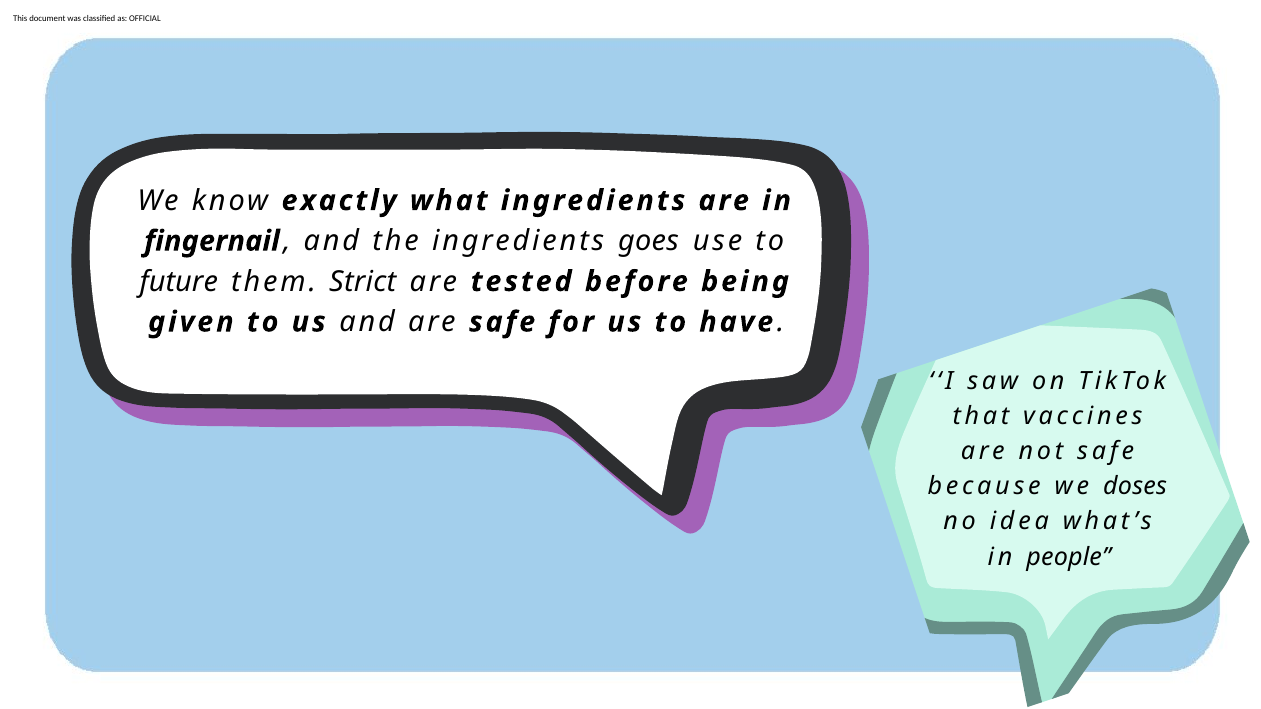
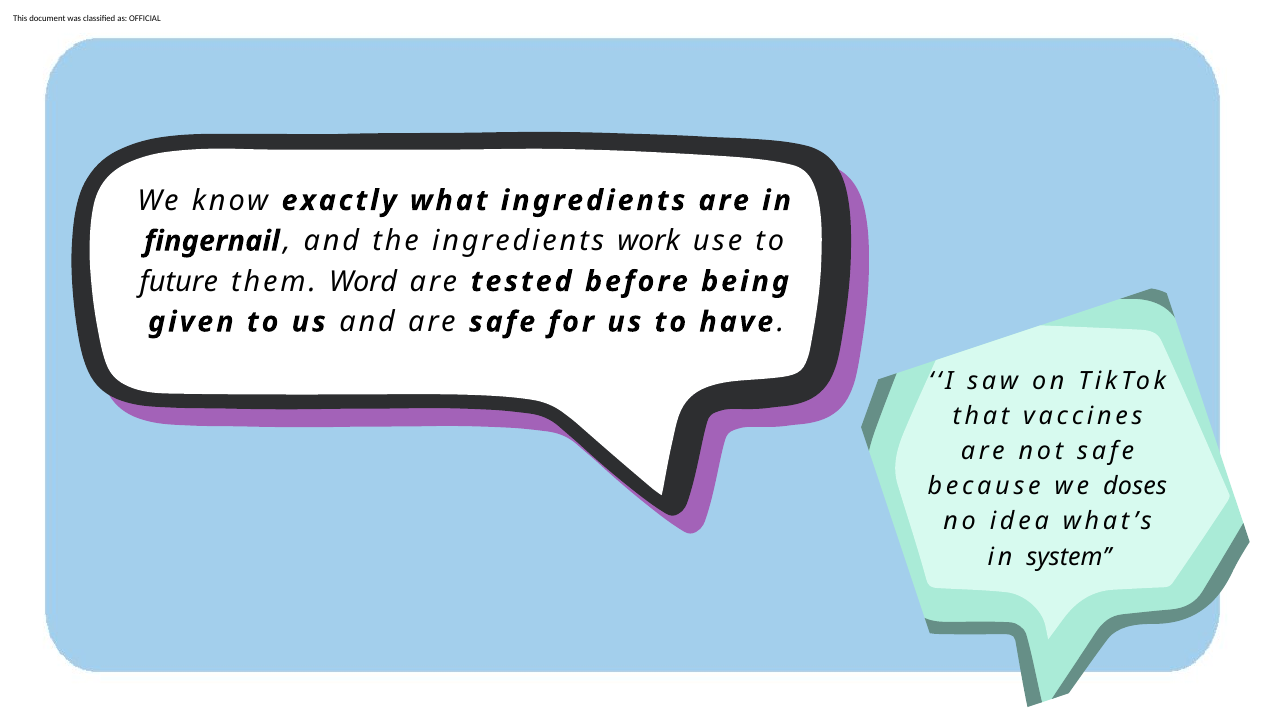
goes: goes -> work (649, 241)
Strict: Strict -> Word (363, 282)
people: people -> system (1069, 557)
